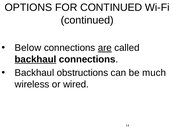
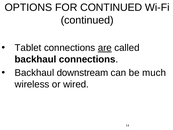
Below: Below -> Tablet (28, 48)
backhaul underline: present -> none (35, 59)
obstructions: obstructions -> downstream (82, 73)
